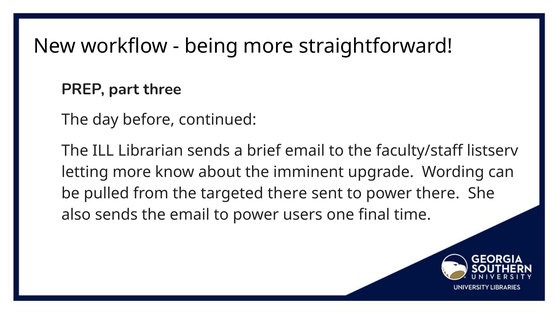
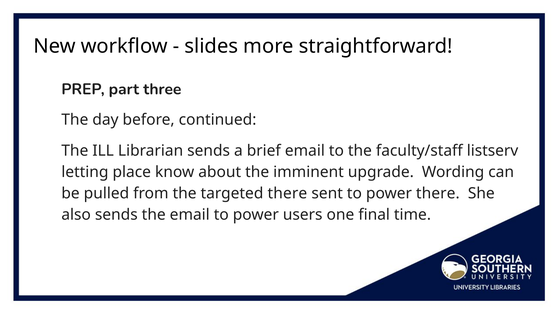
being: being -> slides (211, 46)
letting more: more -> place (132, 172)
